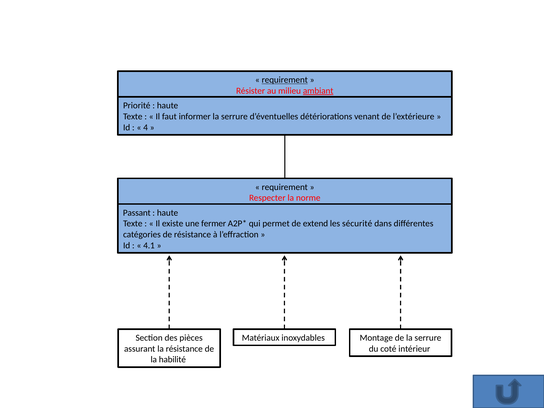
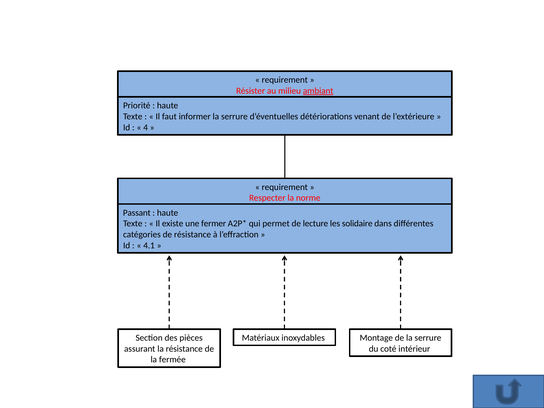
requirement underline: present -> none (285, 80)
extend: extend -> lecture (316, 224)
sécurité: sécurité -> solidaire (357, 224)
habilité: habilité -> fermée (172, 360)
